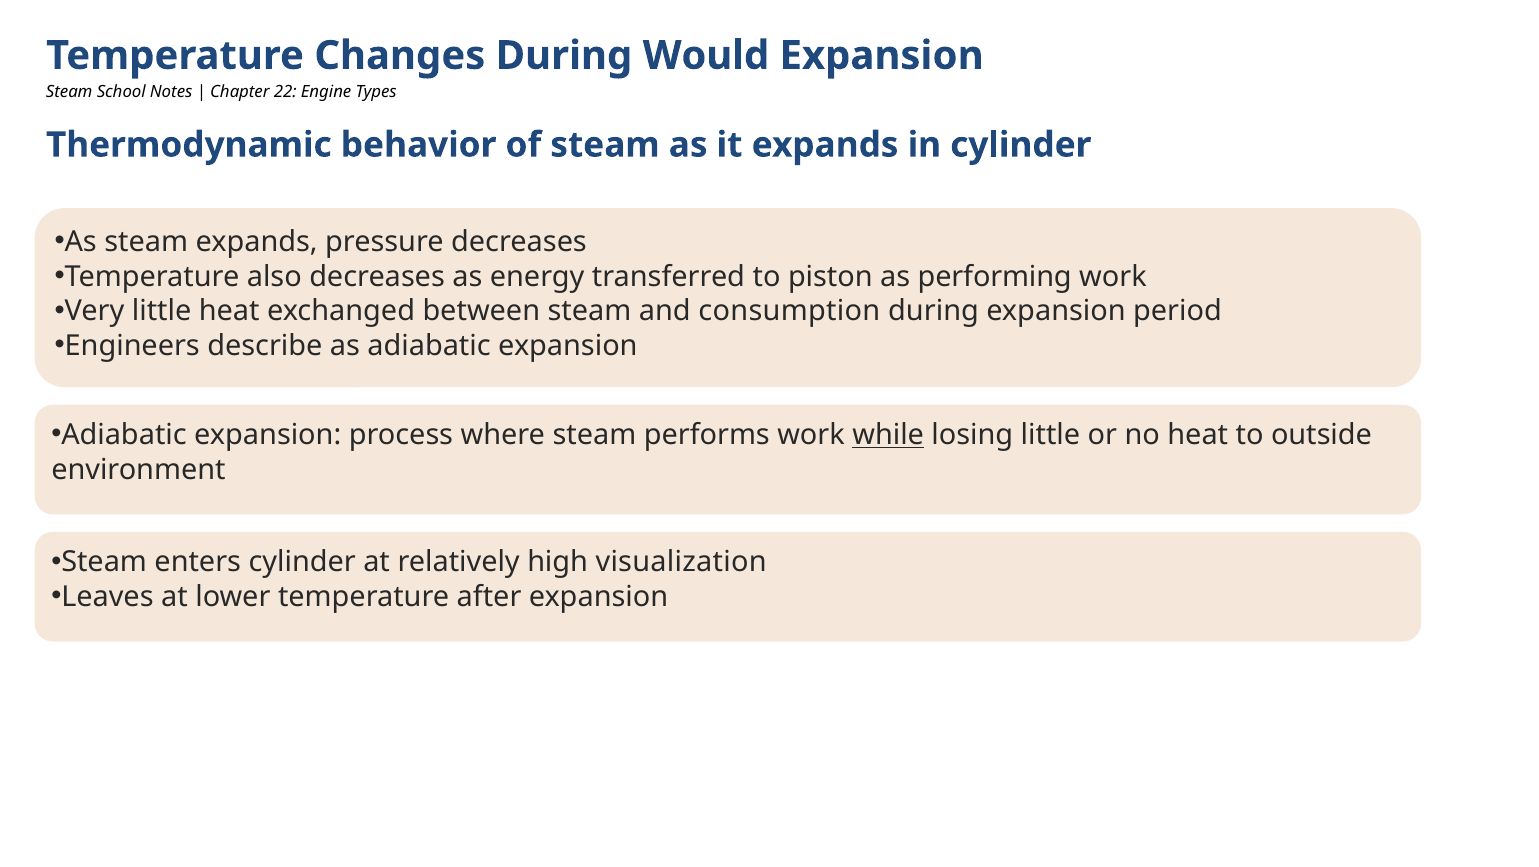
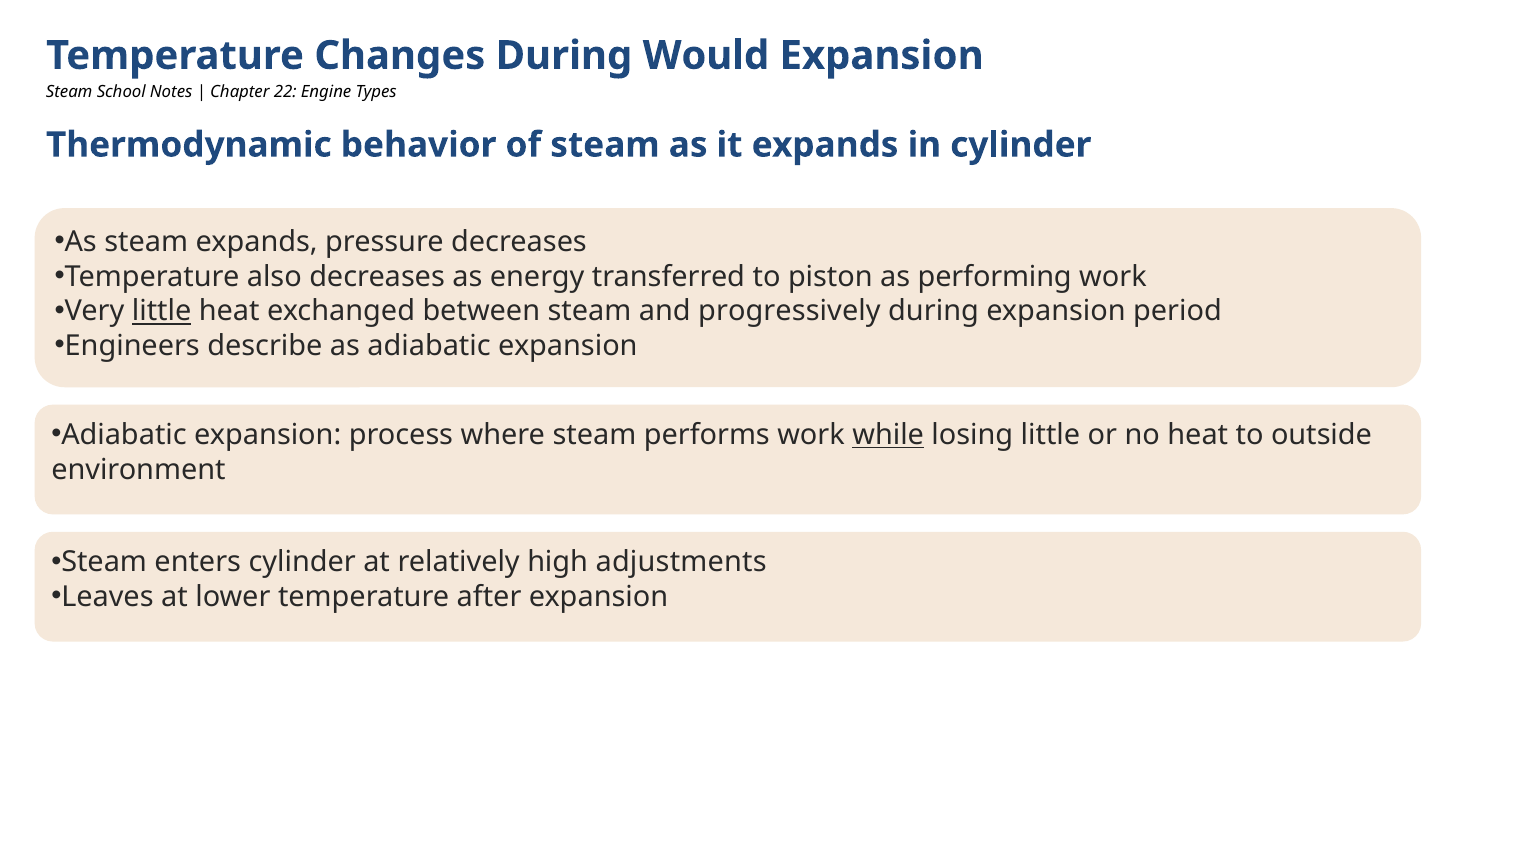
little underline: none -> present (162, 311)
consumption: consumption -> progressively (789, 311)
visualization: visualization -> adjustments (681, 562)
